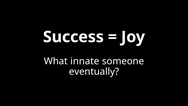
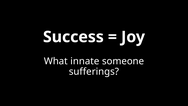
eventually: eventually -> sufferings (94, 71)
